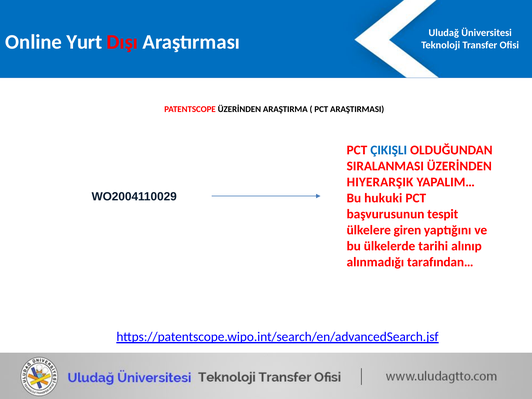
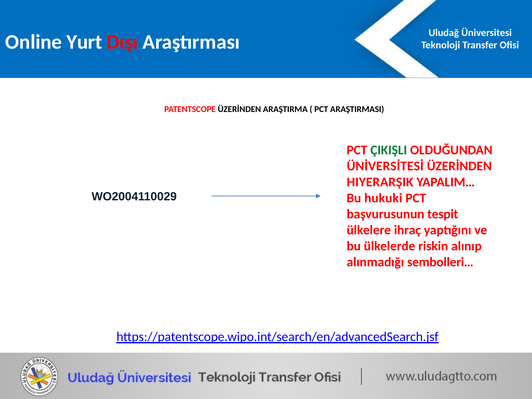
ÇIKIŞLI colour: blue -> green (389, 150)
SIRALANMASI: SIRALANMASI -> ÜNİVERSİTESİ (385, 166)
giren: giren -> ihraç (407, 230)
tarihi: tarihi -> riskin (433, 246)
tarafından…: tarafından… -> sembolleri… (440, 262)
